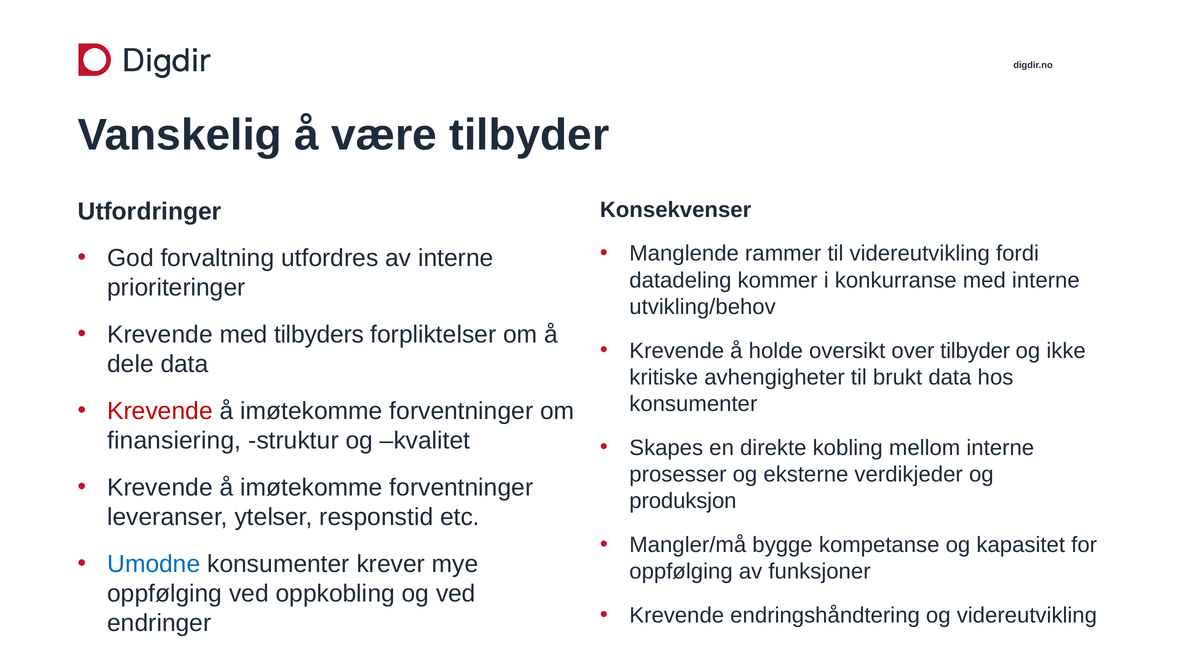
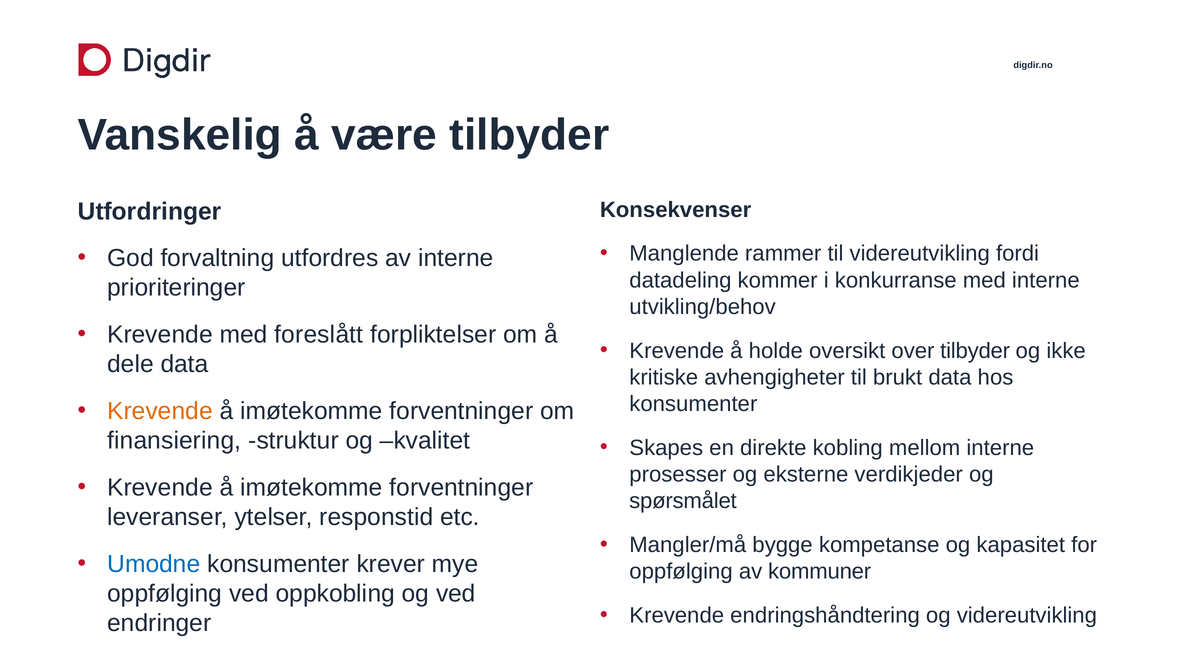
tilbyders: tilbyders -> foreslått (319, 335)
Krevende colour: red -> orange (160, 411)
produksjon: produksjon -> spørsmålet (683, 501)
funksjoner: funksjoner -> kommuner (820, 571)
